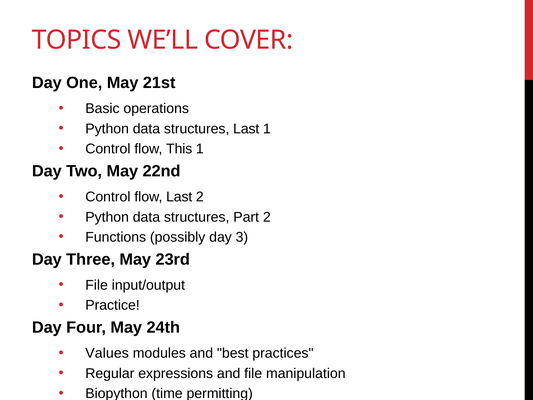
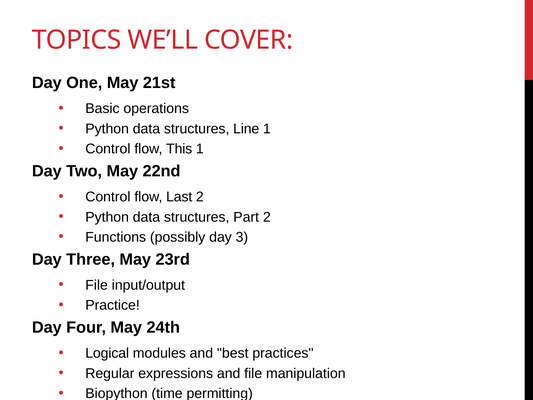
structures Last: Last -> Line (246, 129)
Values: Values -> Logical (107, 353)
